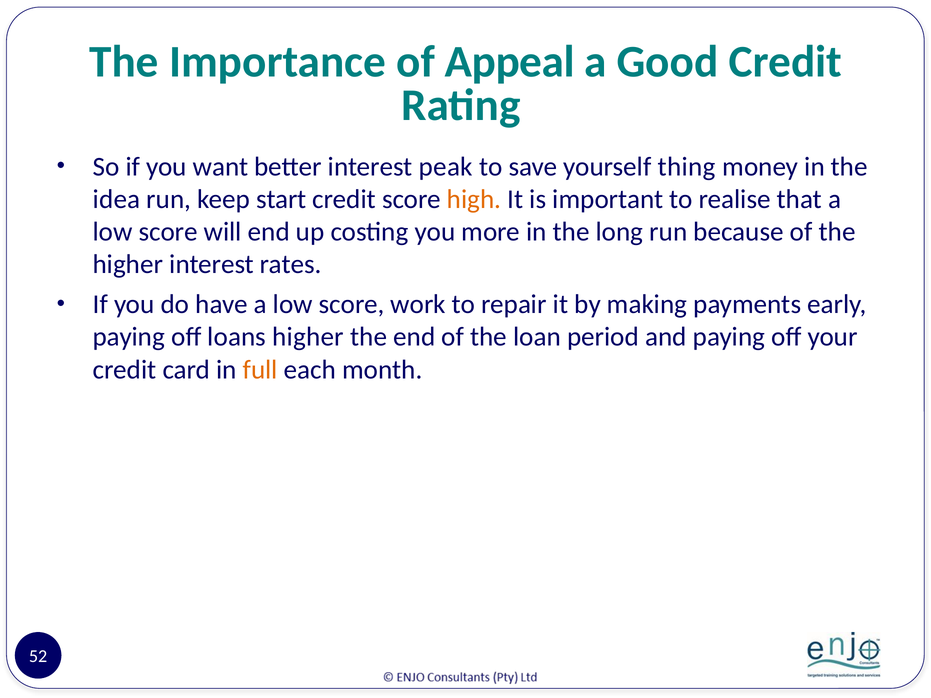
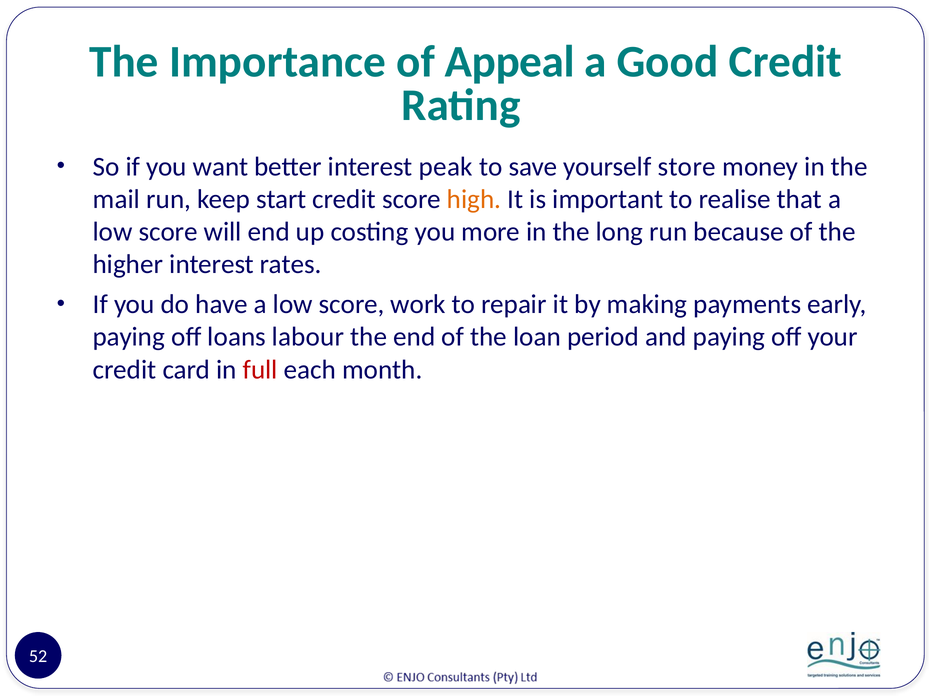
thing: thing -> store (687, 167)
idea: idea -> mail (117, 199)
loans higher: higher -> labour (308, 337)
full colour: orange -> red (260, 370)
